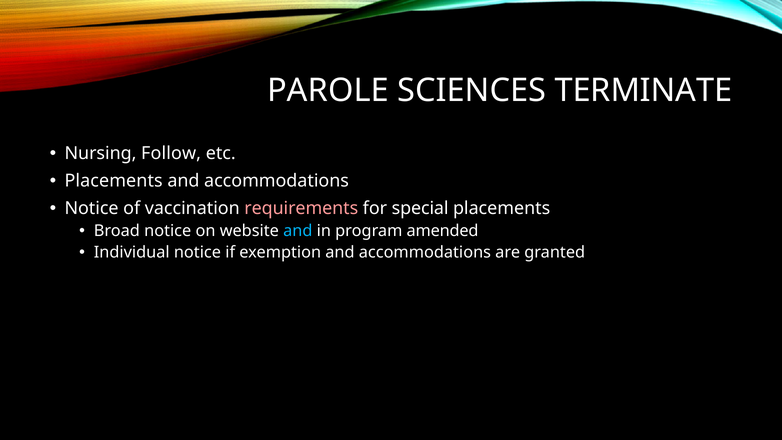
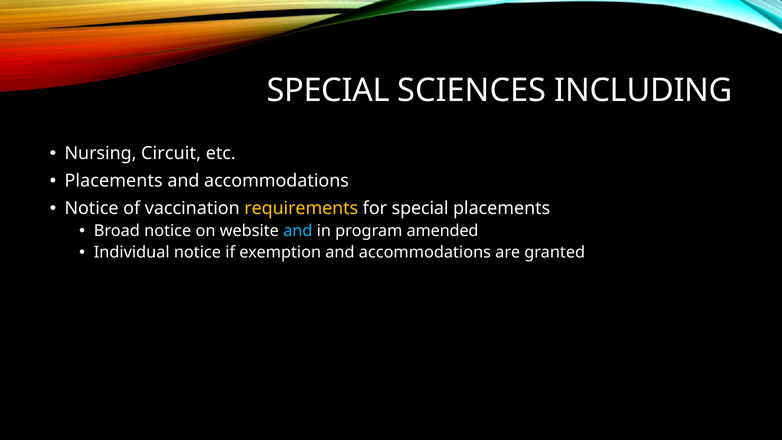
PAROLE: PAROLE -> SPECIAL (328, 90)
TERMINATE: TERMINATE -> INCLUDING (643, 90)
Follow: Follow -> Circuit (171, 153)
requirements colour: pink -> yellow (301, 208)
